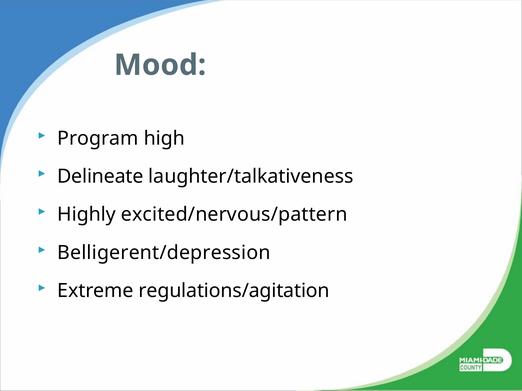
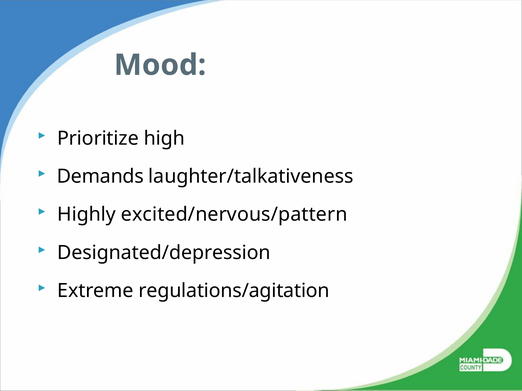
Program: Program -> Prioritize (98, 138)
Delineate: Delineate -> Demands (100, 177)
Belligerent/depression: Belligerent/depression -> Designated/depression (164, 253)
